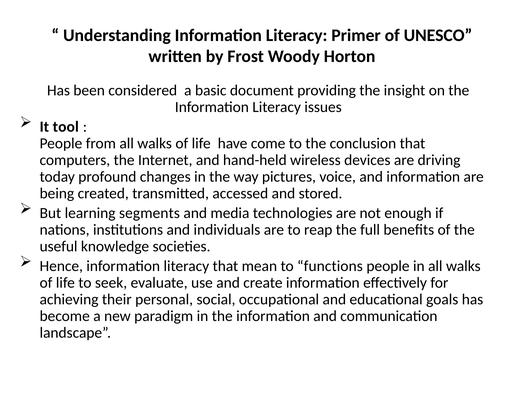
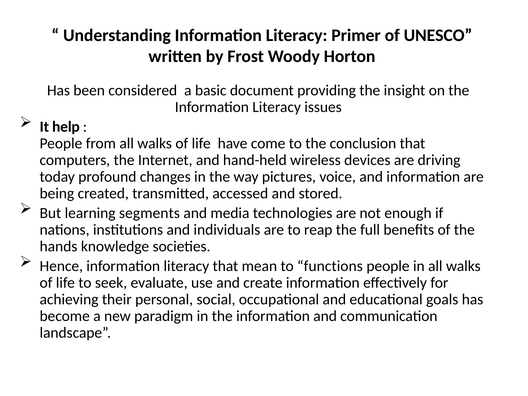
tool: tool -> help (66, 127)
useful: useful -> hands (59, 246)
